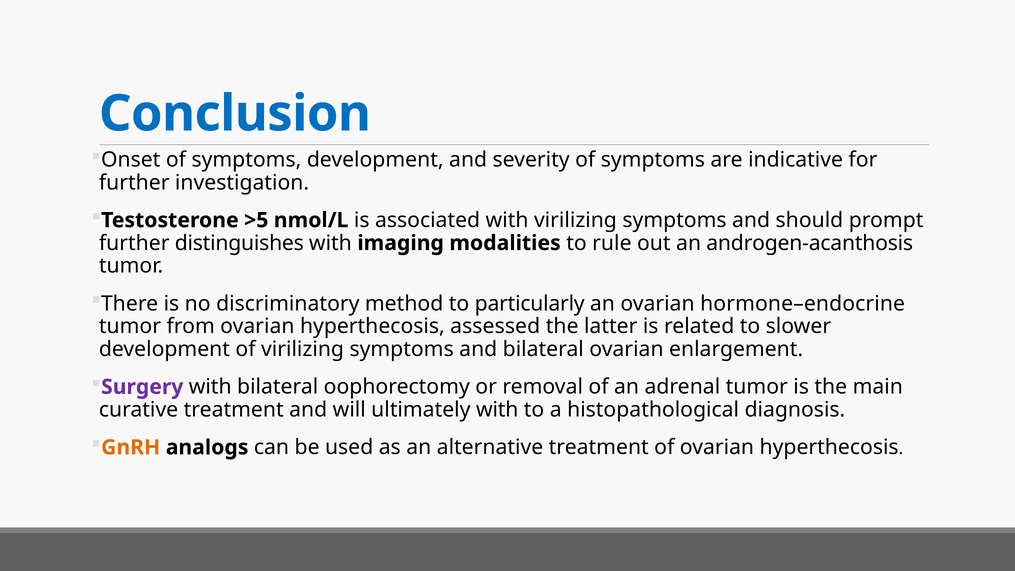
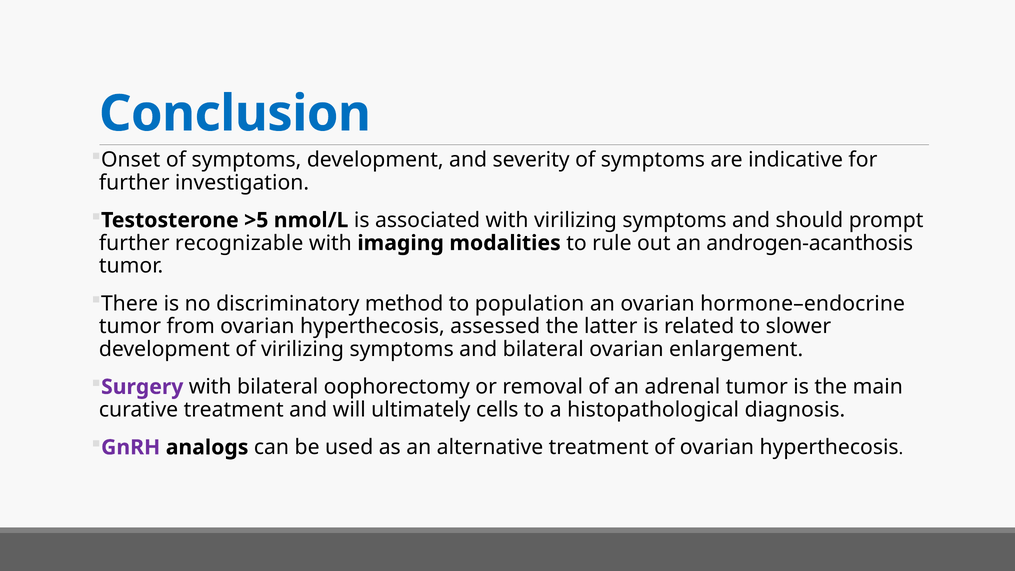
distinguishes: distinguishes -> recognizable (239, 243)
particularly: particularly -> population (530, 304)
ultimately with: with -> cells (497, 410)
GnRH colour: orange -> purple (131, 447)
